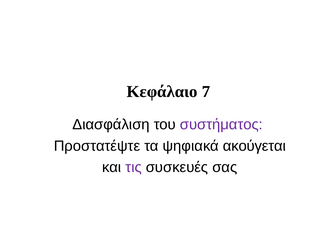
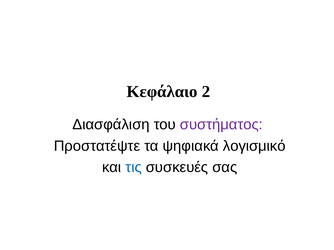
7: 7 -> 2 (206, 92)
ακούγεται: ακούγεται -> λογισμικό (254, 146)
τις colour: purple -> blue (134, 168)
